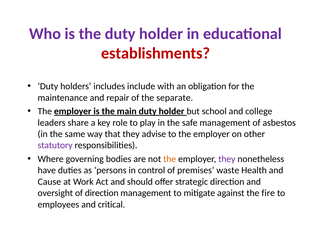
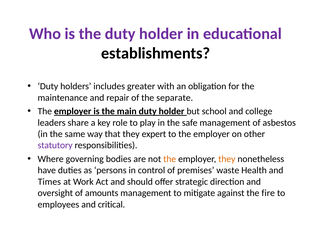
establishments colour: red -> black (156, 53)
include: include -> greater (141, 86)
advise: advise -> expert (154, 134)
they colour: purple -> orange (227, 159)
Cause: Cause -> Times (49, 182)
of direction: direction -> amounts (102, 193)
